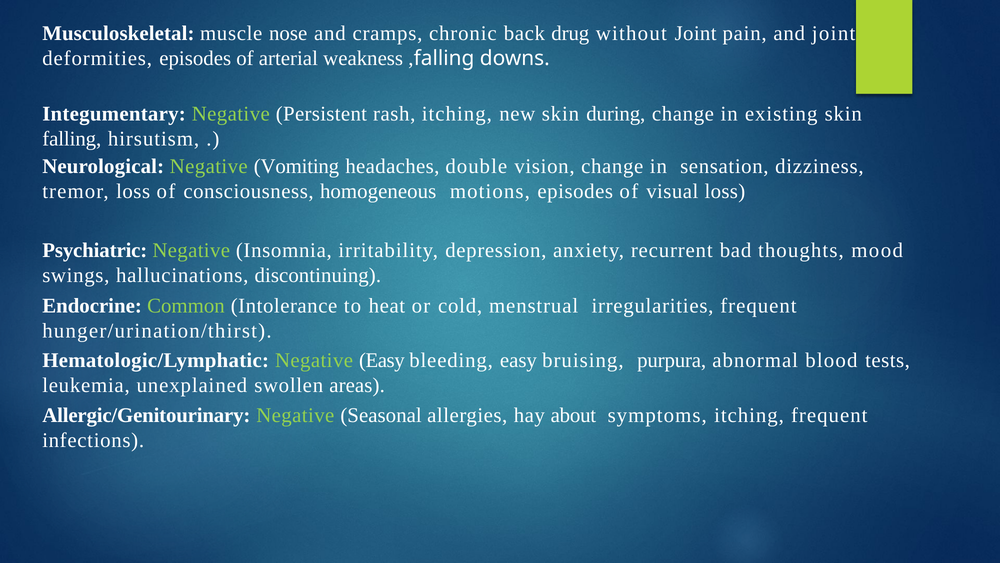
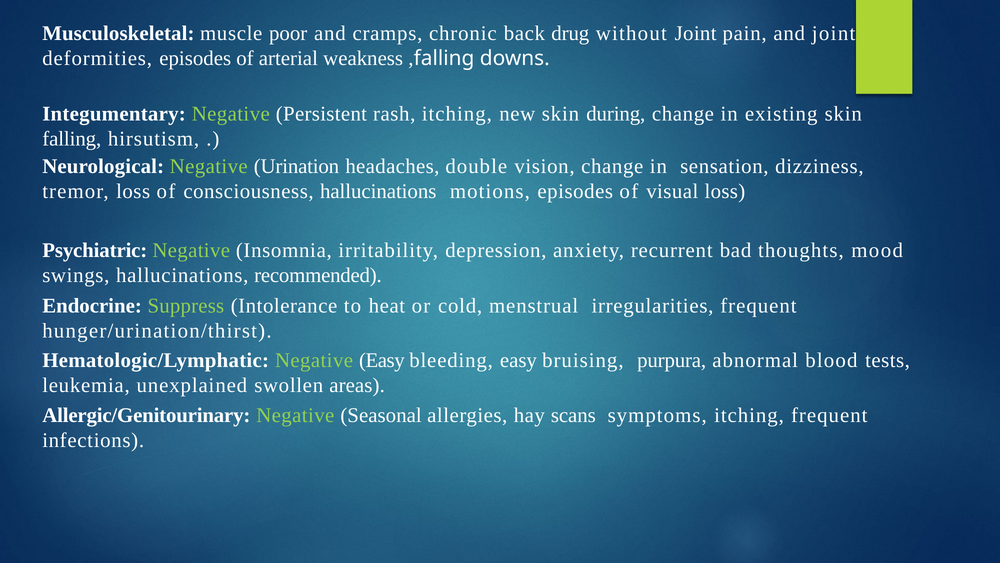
nose: nose -> poor (288, 34)
Vomiting: Vomiting -> Urination (296, 166)
consciousness homogeneous: homogeneous -> hallucinations (378, 191)
discontinuing: discontinuing -> recommended (318, 275)
Common: Common -> Suppress (186, 305)
about: about -> scans (573, 415)
